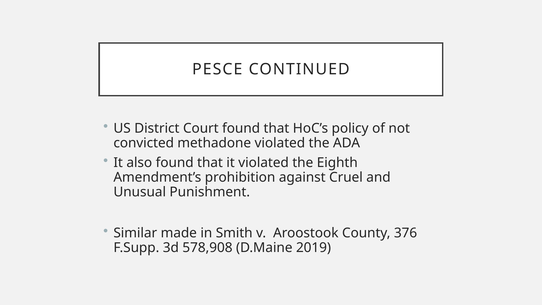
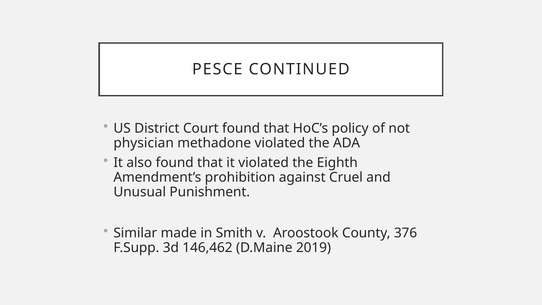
convicted: convicted -> physician (144, 143)
578,908: 578,908 -> 146,462 (207, 248)
